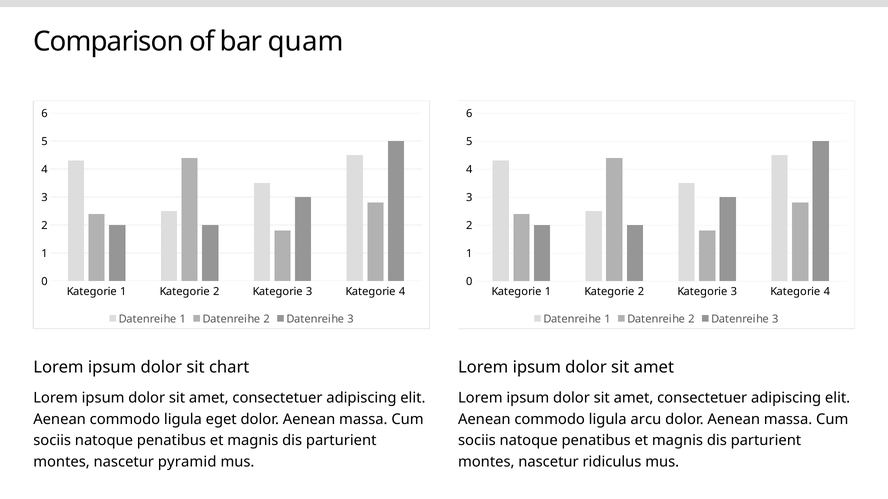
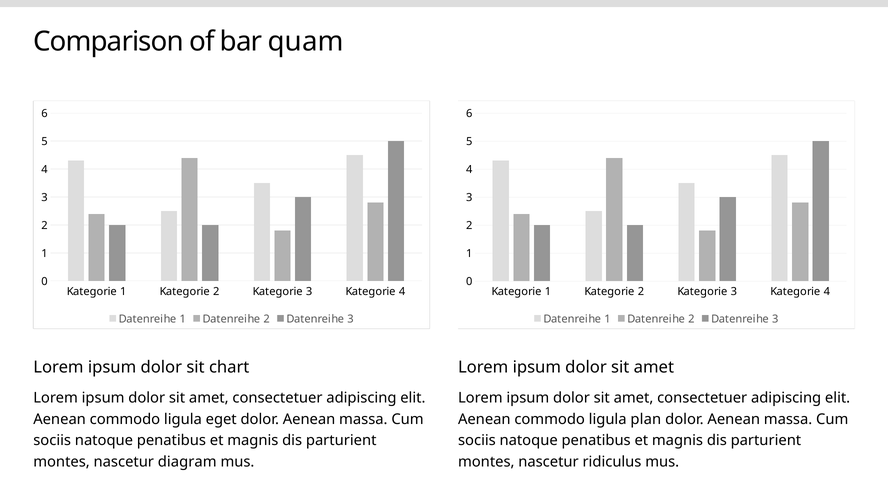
arcu: arcu -> plan (646, 420)
pyramid: pyramid -> diagram (187, 462)
